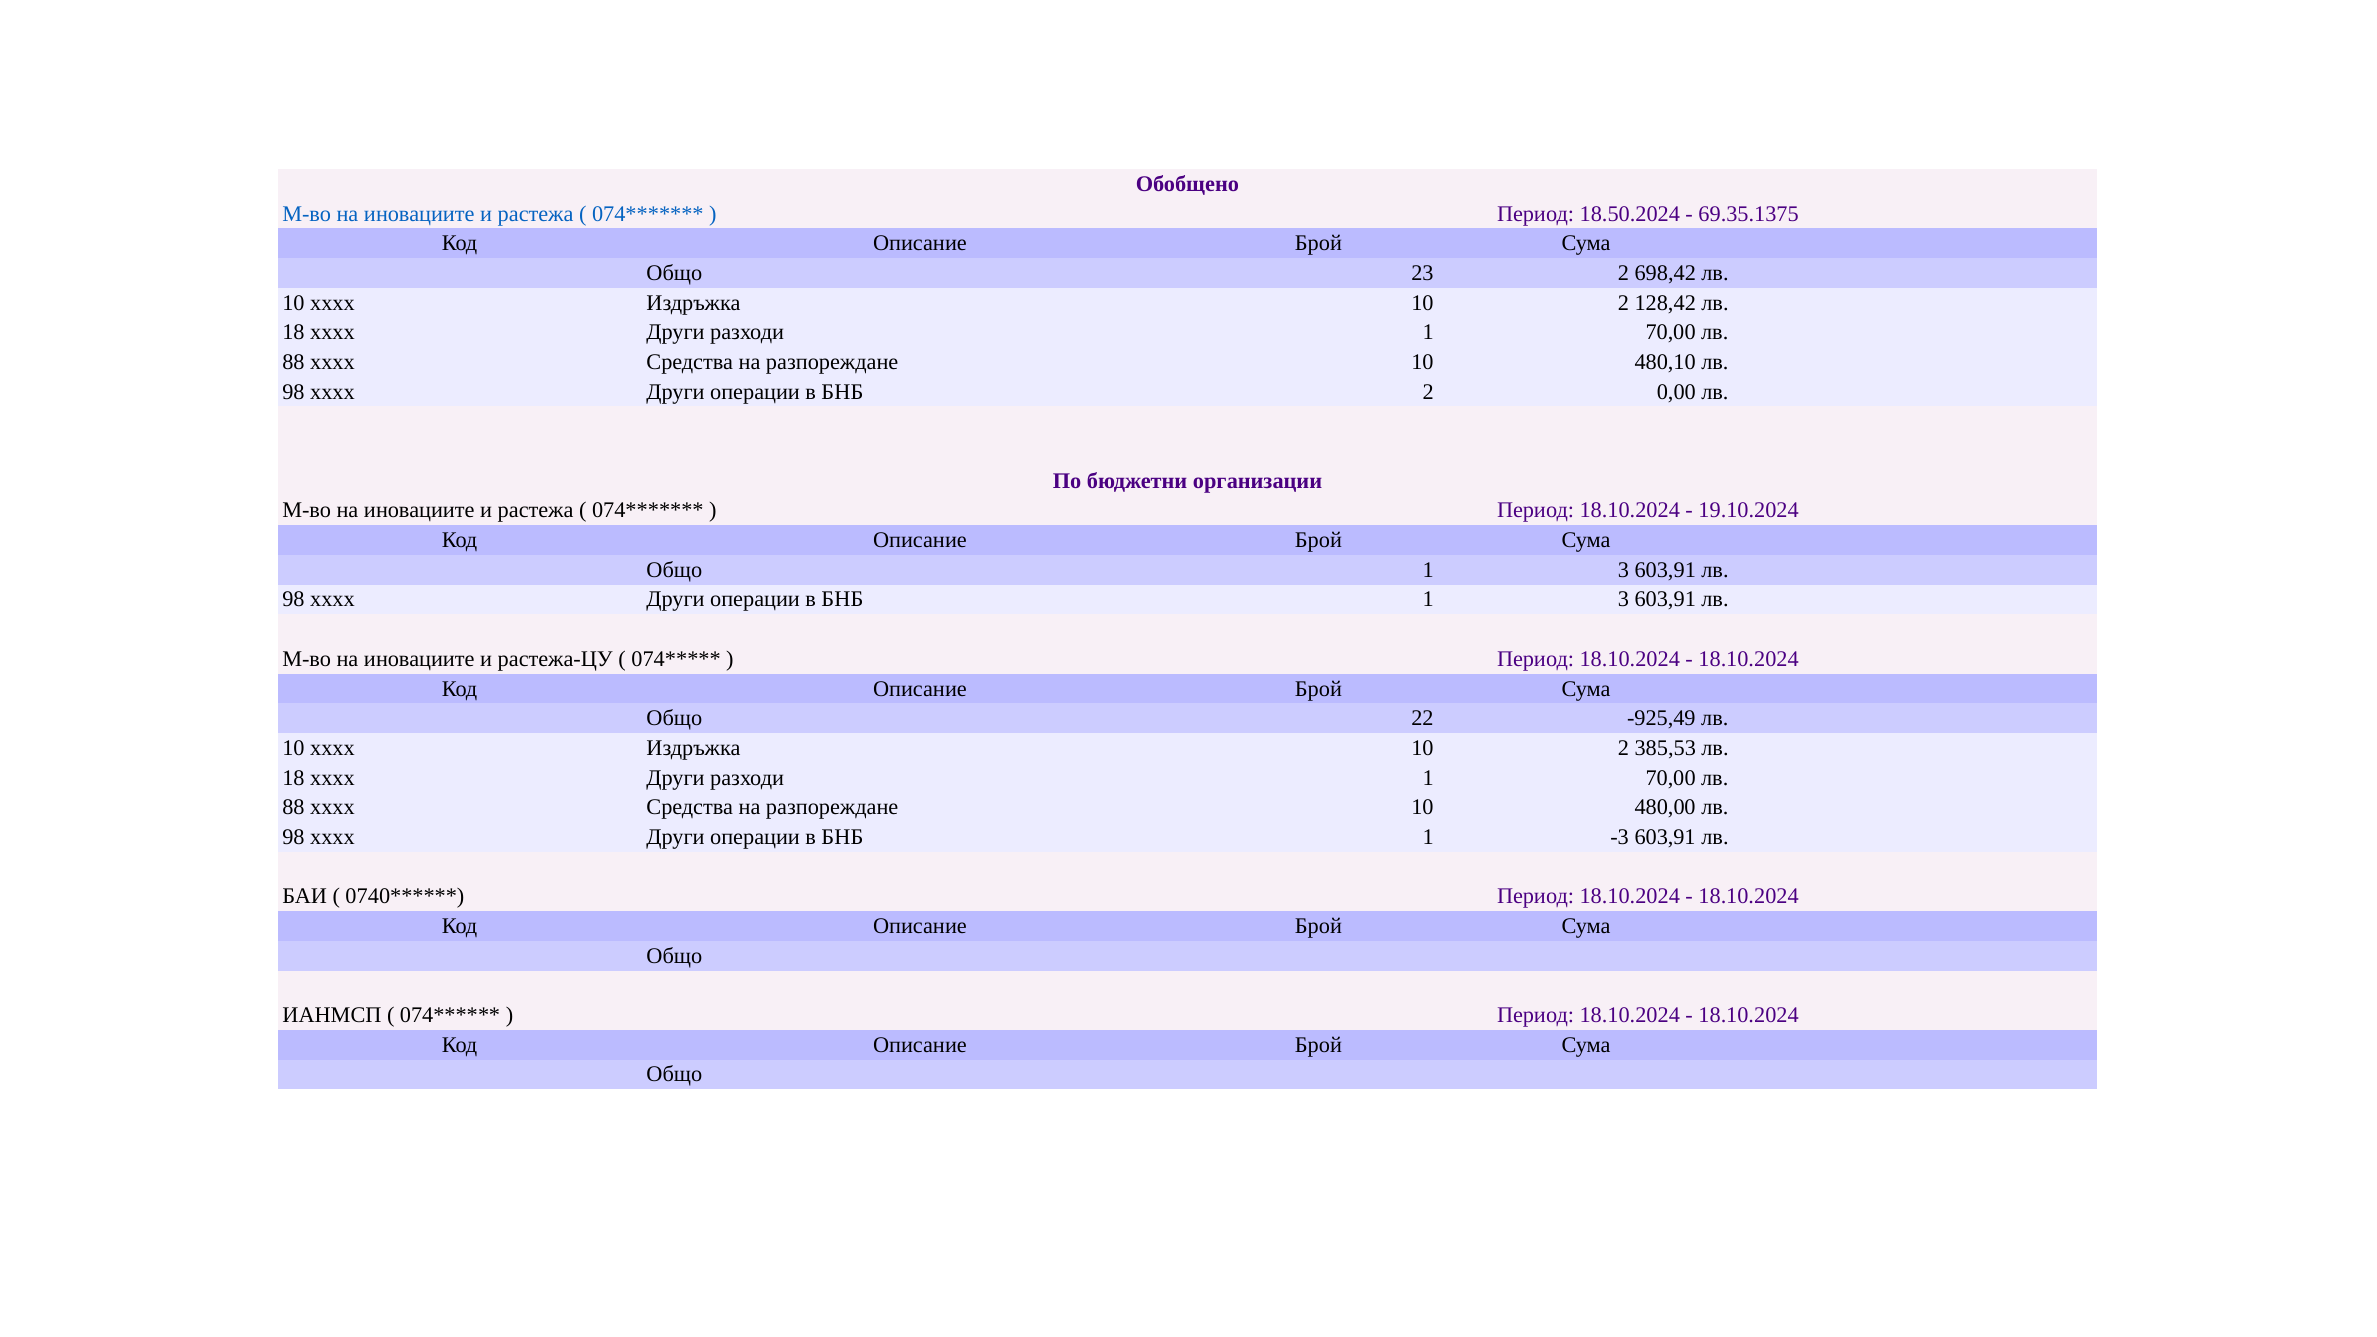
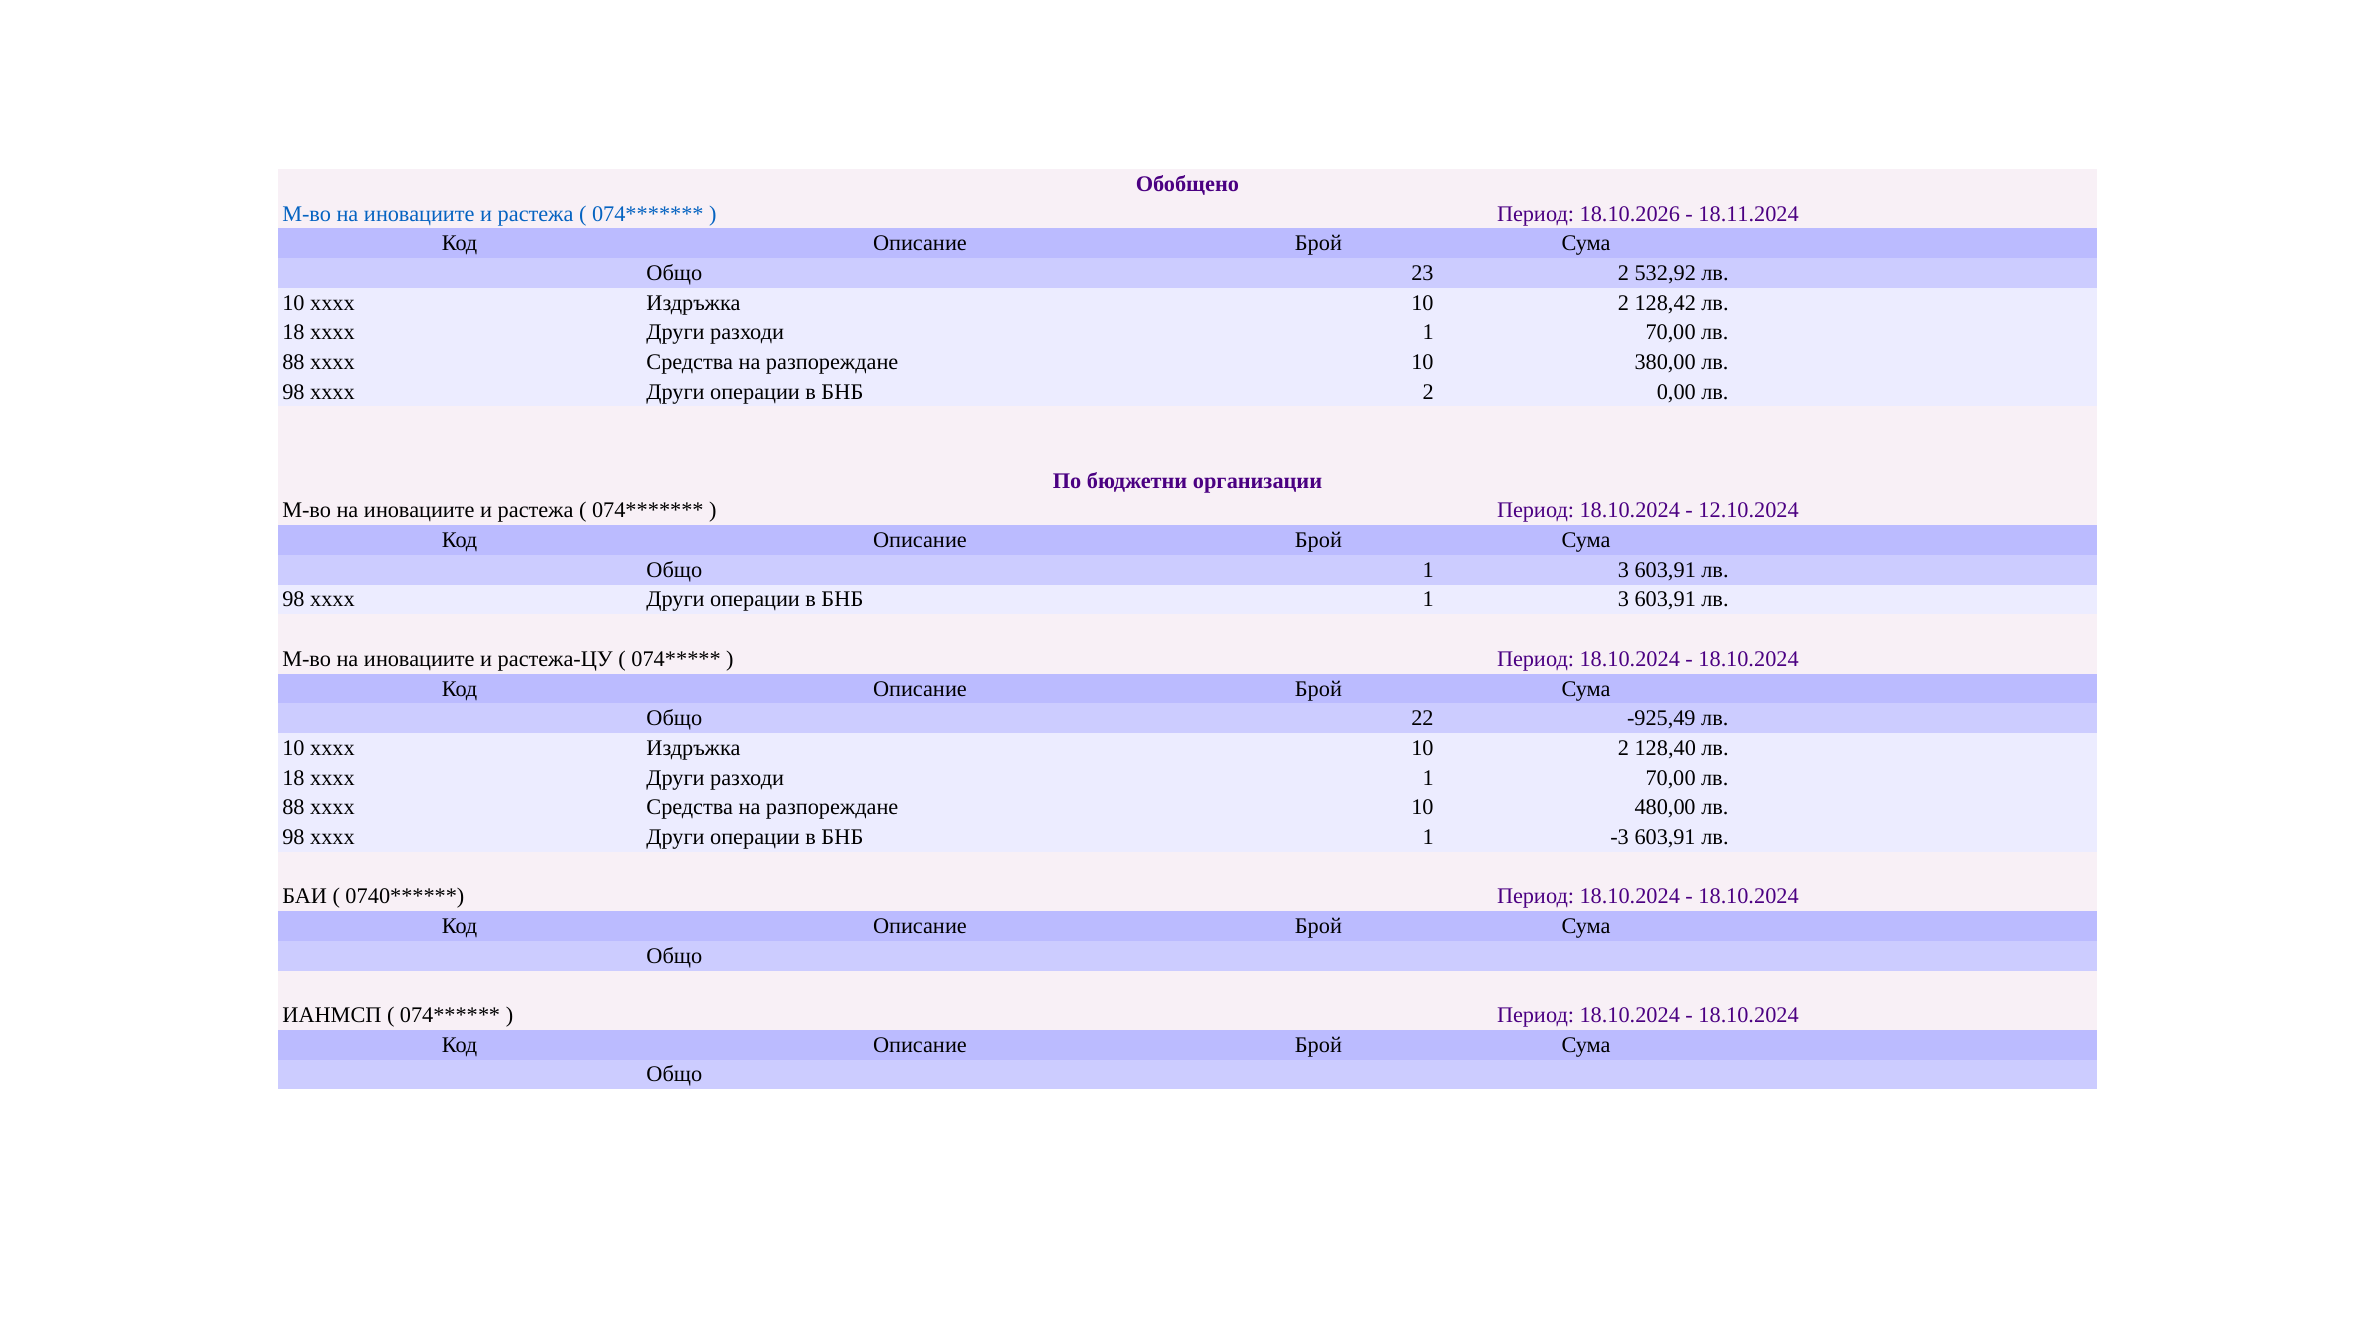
18.50.2024: 18.50.2024 -> 18.10.2026 (1630, 214)
69.35.1375: 69.35.1375 -> 18.11.2024 (1749, 214)
698,42: 698,42 -> 532,92 (1665, 273)
480,10: 480,10 -> 380,00 (1665, 362)
19.10.2024: 19.10.2024 -> 12.10.2024 (1749, 511)
385,53: 385,53 -> 128,40 (1665, 748)
